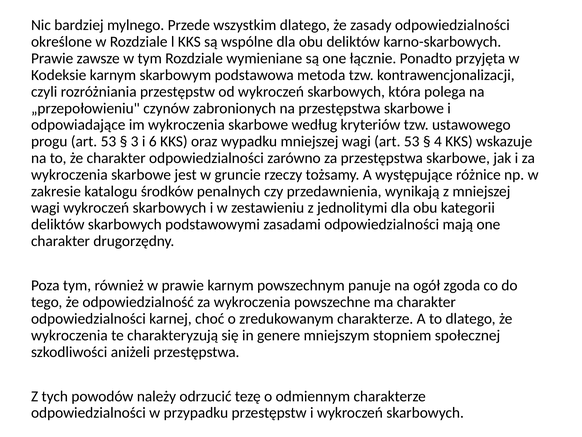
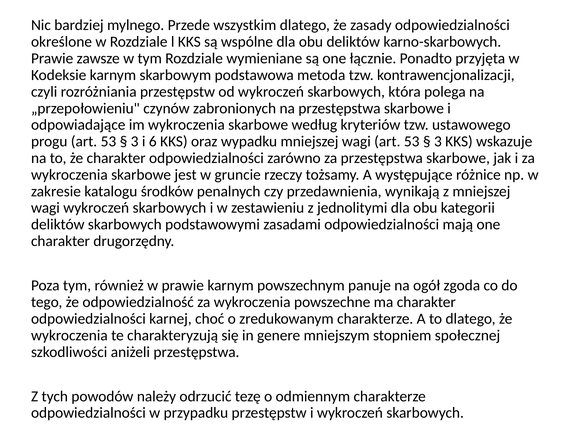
4: 4 -> 3 (438, 141)
